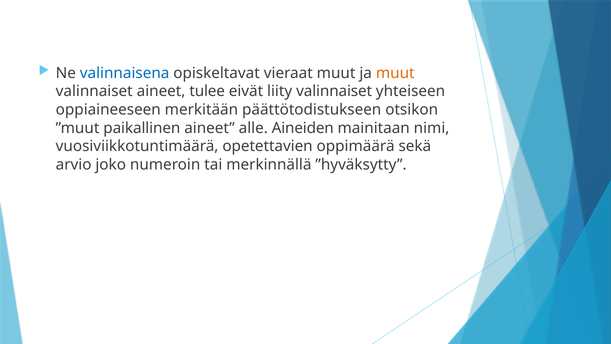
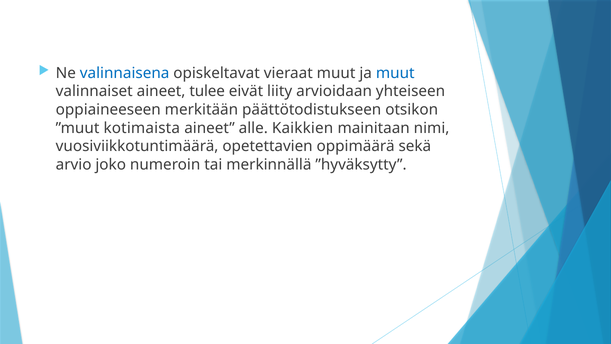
muut colour: orange -> blue (395, 73)
liity valinnaiset: valinnaiset -> arvioidaan (334, 91)
paikallinen: paikallinen -> kotimaista (142, 128)
Aineiden: Aineiden -> Kaikkien (303, 128)
